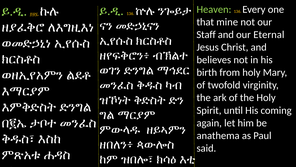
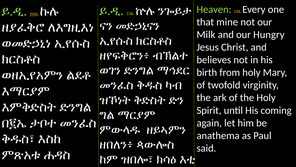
Staff: Staff -> Milk (206, 35)
Eternal: Eternal -> Hungry (269, 35)
